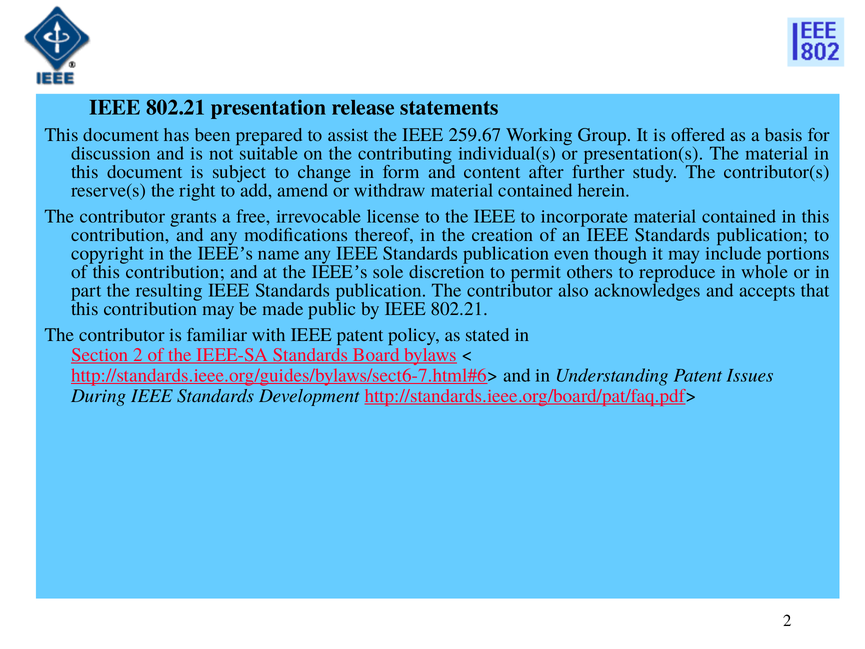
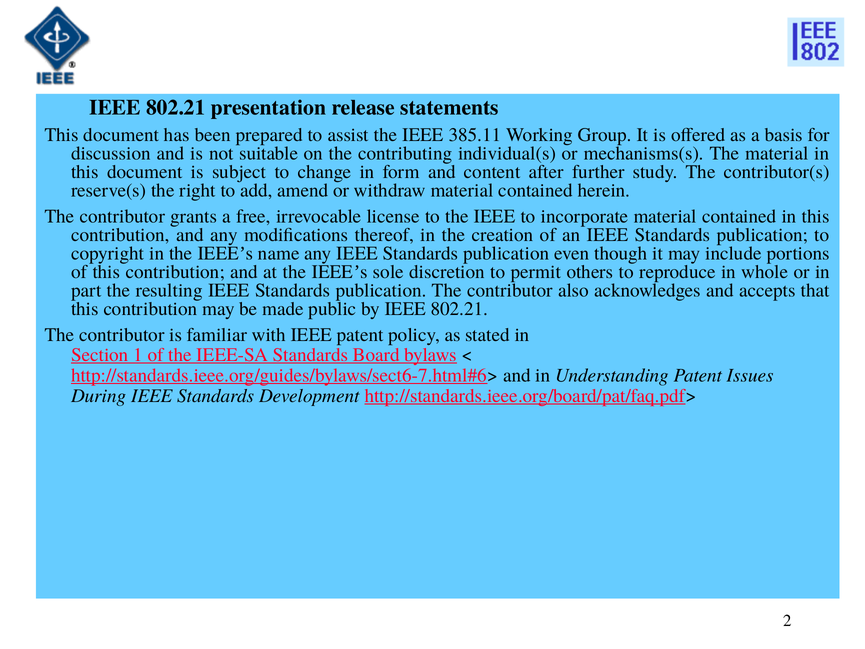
259.67: 259.67 -> 385.11 (475, 135)
presentation(s: presentation(s -> mechanisms(s (644, 153)
Section 2: 2 -> 1 (138, 355)
